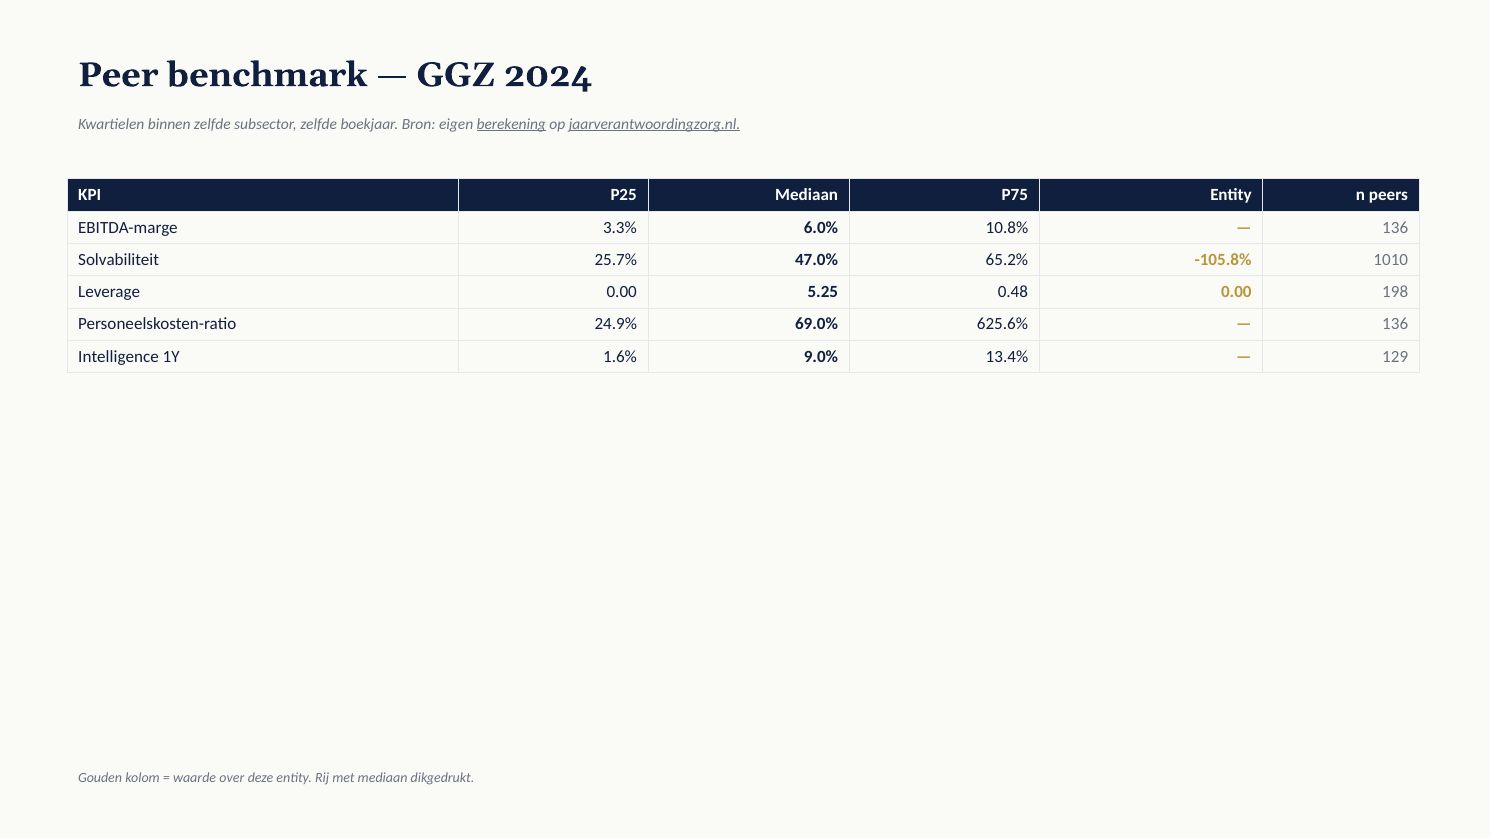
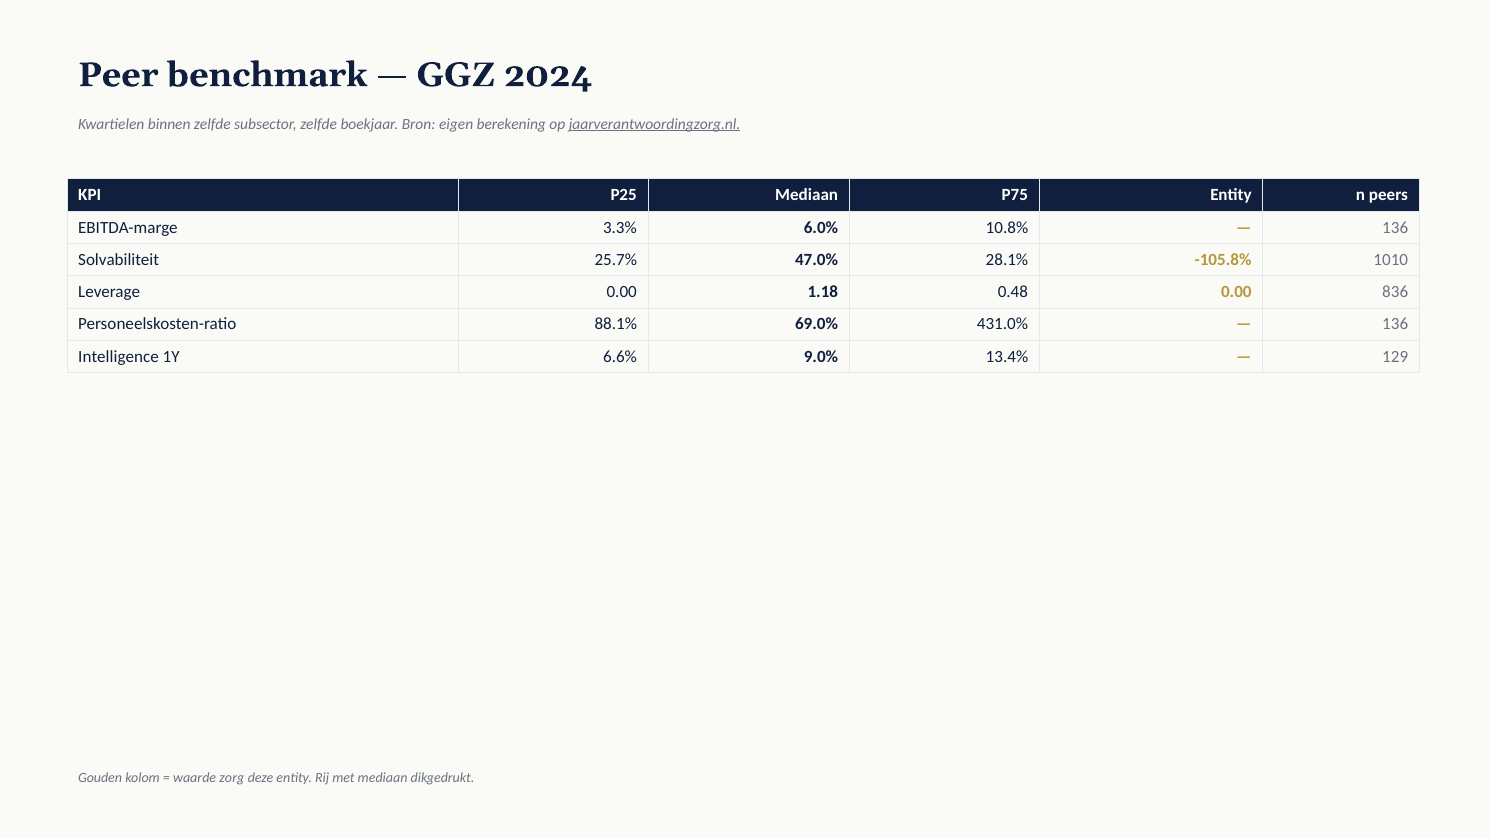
berekening underline: present -> none (511, 124)
65.2%: 65.2% -> 28.1% (1007, 260)
5.25: 5.25 -> 1.18 (823, 292)
198: 198 -> 836 (1395, 292)
24.9%: 24.9% -> 88.1% (616, 324)
625.6%: 625.6% -> 431.0% (1002, 324)
1.6%: 1.6% -> 6.6% (620, 357)
over: over -> zorg (232, 778)
